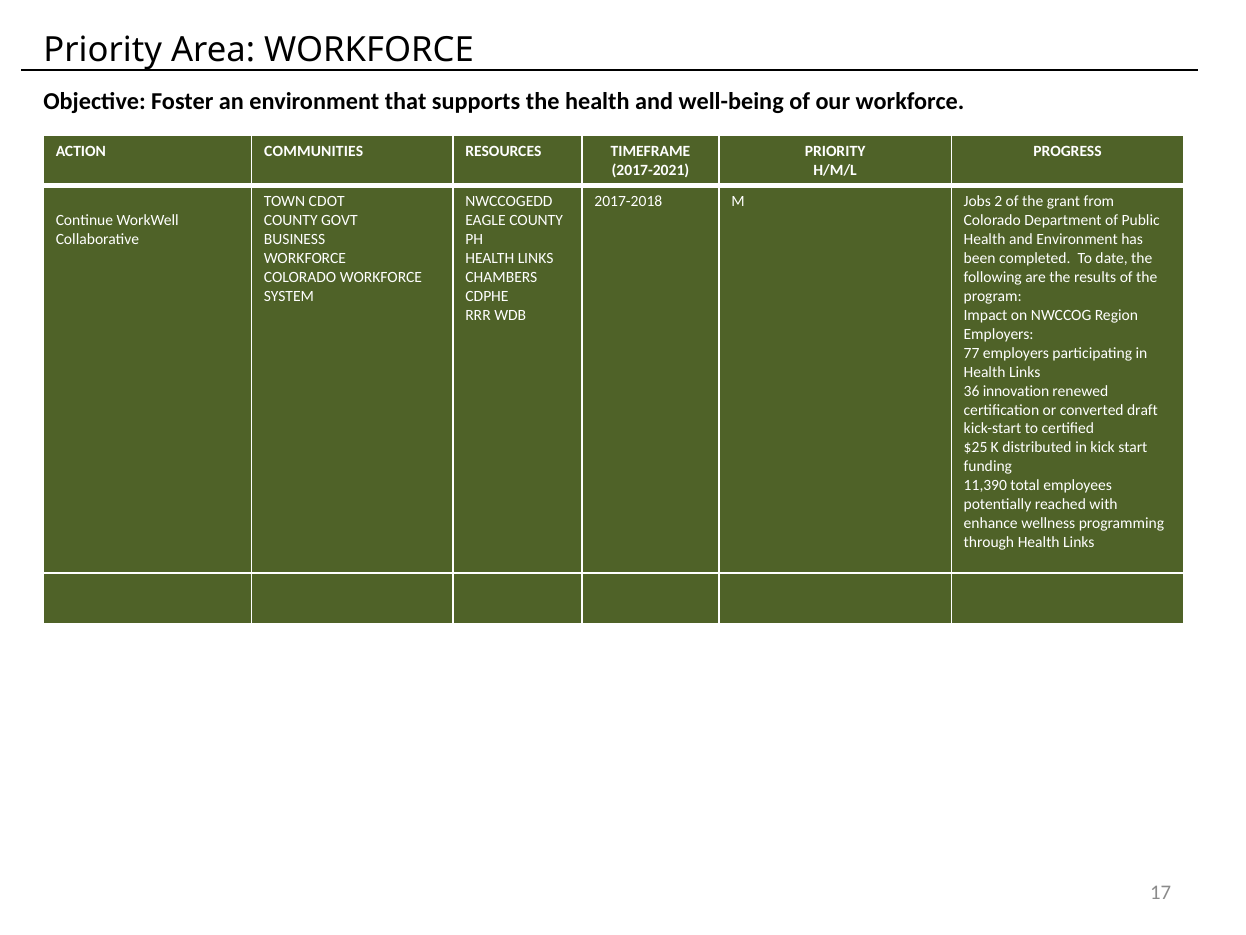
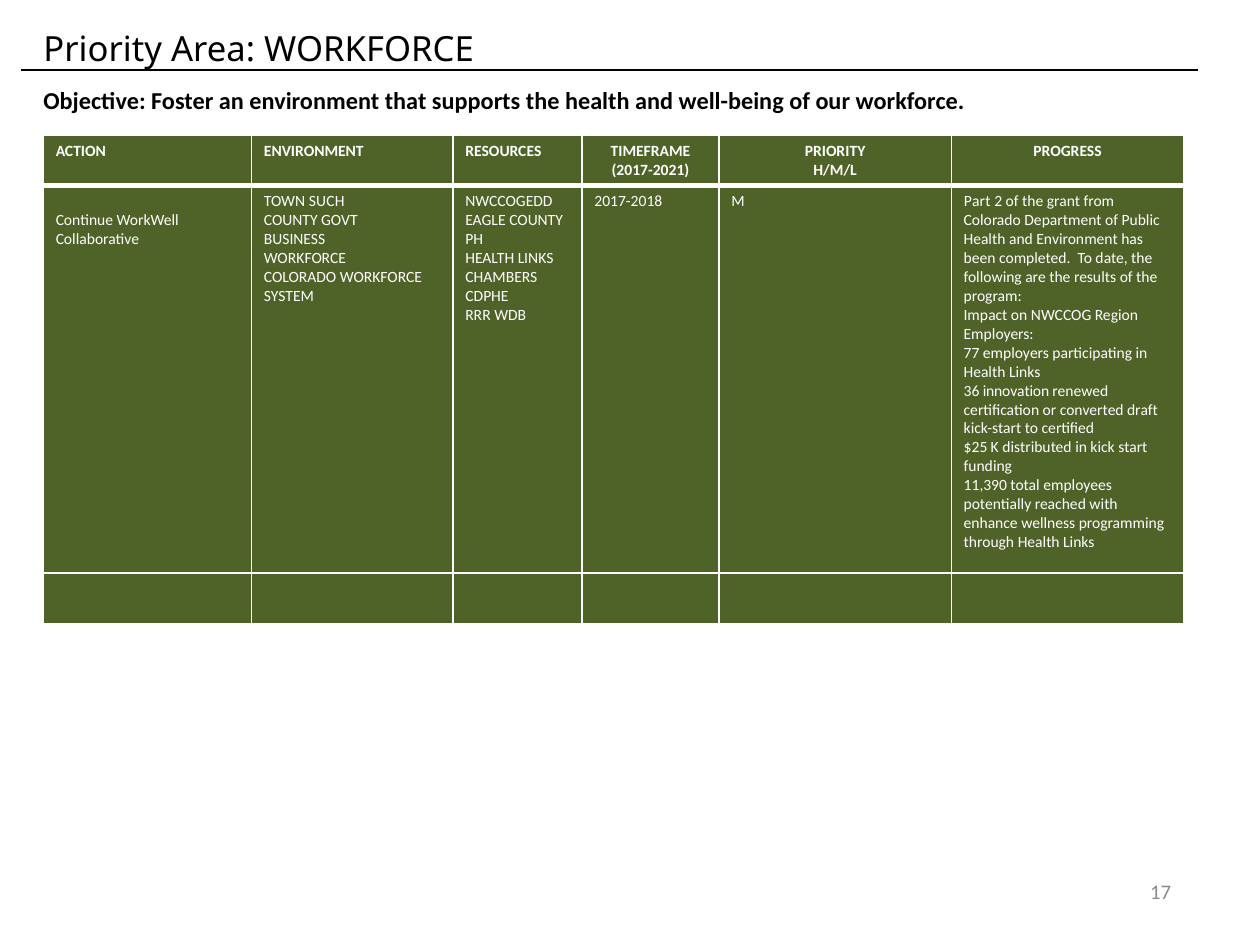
ACTION COMMUNITIES: COMMUNITIES -> ENVIRONMENT (314, 151)
CDOT: CDOT -> SUCH (327, 201)
Jobs: Jobs -> Part (977, 201)
